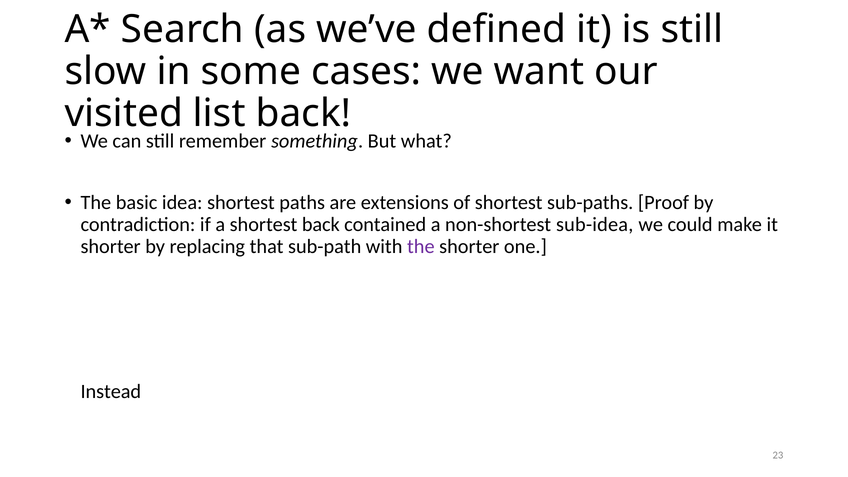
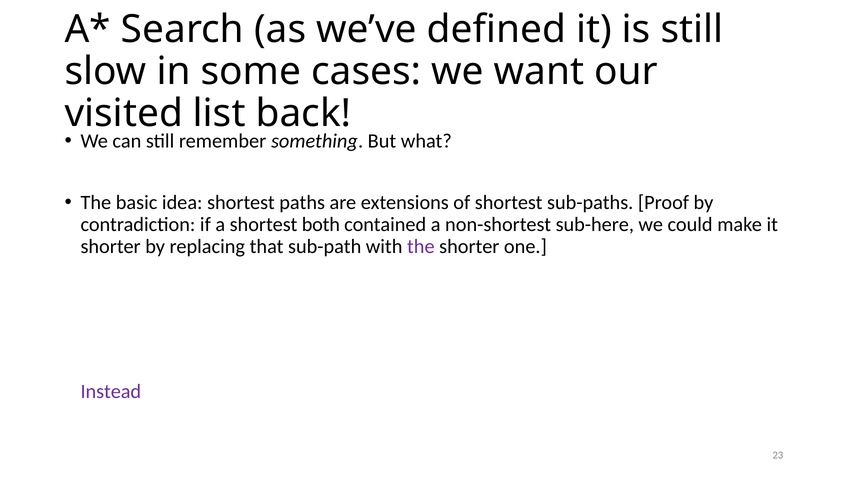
shortest back: back -> both (321, 224)
sub-idea: sub-idea -> sub-here (595, 224)
Instead colour: black -> purple (111, 391)
